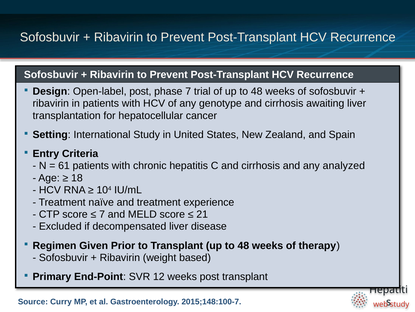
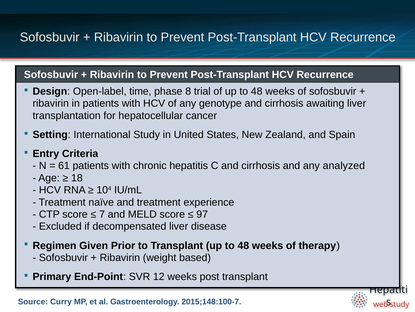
Open-label post: post -> time (140, 91)
phase 7: 7 -> 8 (188, 91)
21: 21 -> 97 (202, 214)
